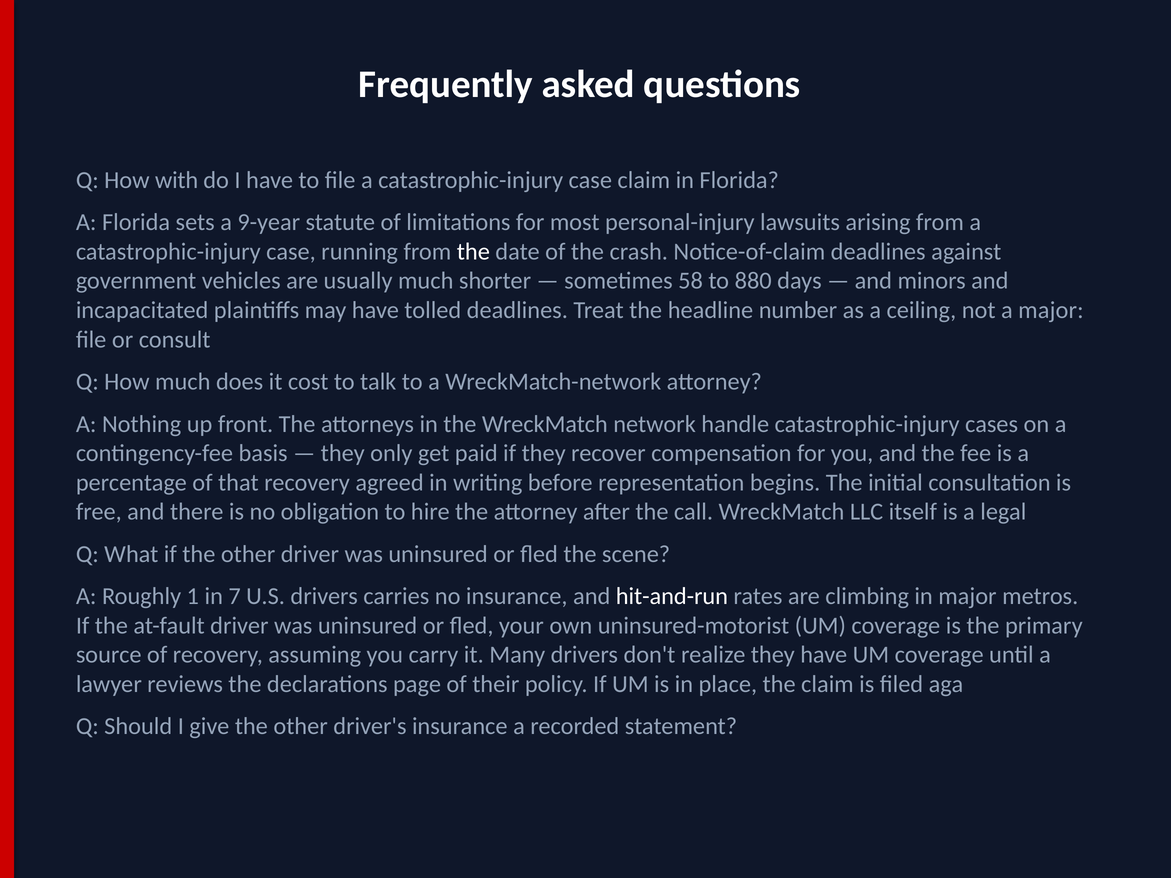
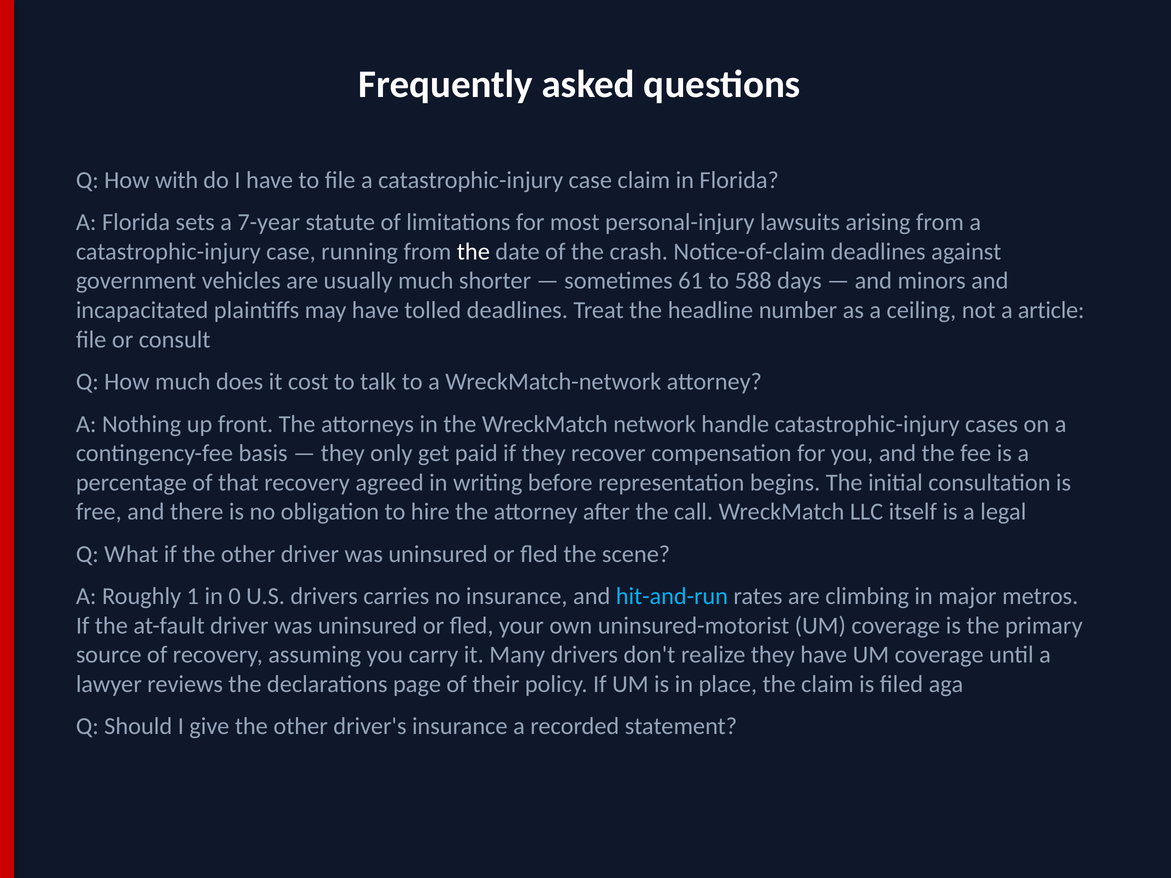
9-year: 9-year -> 7-year (269, 222)
58: 58 -> 61 (691, 281)
880: 880 -> 588 (753, 281)
a major: major -> article (1051, 310)
7: 7 -> 0 (235, 596)
hit-and-run colour: white -> light blue (672, 596)
